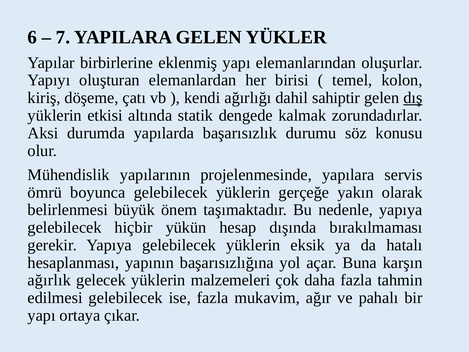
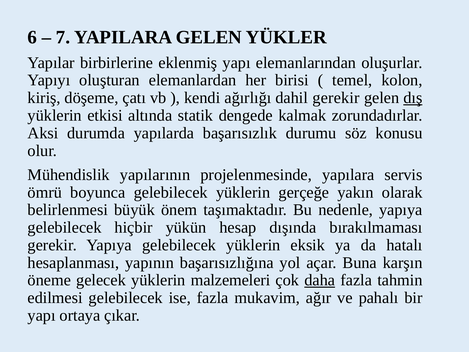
dahil sahiptir: sahiptir -> gerekir (336, 98)
ağırlık: ağırlık -> öneme (49, 280)
daha underline: none -> present (320, 280)
